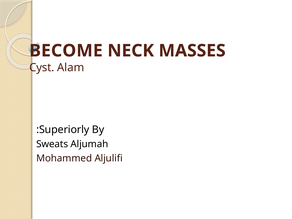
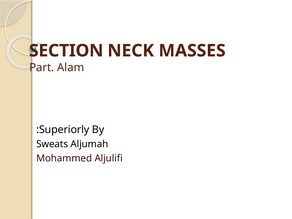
BECOME: BECOME -> SECTION (66, 51)
Cyst: Cyst -> Part (42, 68)
